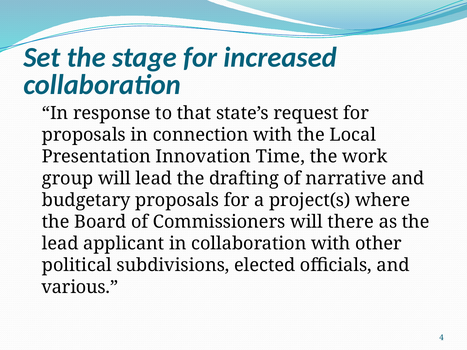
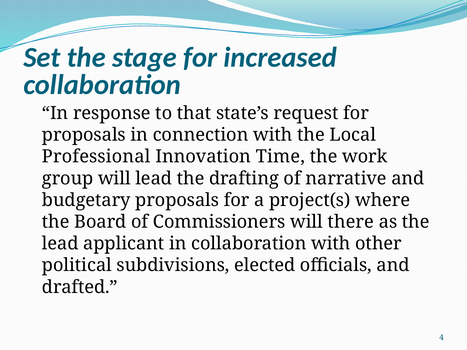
Presentation: Presentation -> Professional (96, 157)
various: various -> drafted (80, 287)
